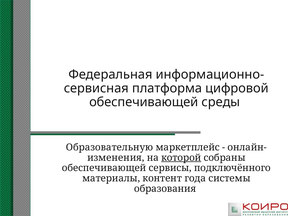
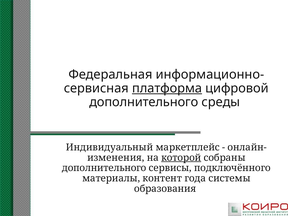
платформа underline: none -> present (167, 88)
обеспечивающей: обеспечивающей -> дополнительного (144, 102)
Образовательную: Образовательную -> Индивидуальный (110, 147)
обеспечивающей: обеспечивающей -> дополнительного (104, 168)
